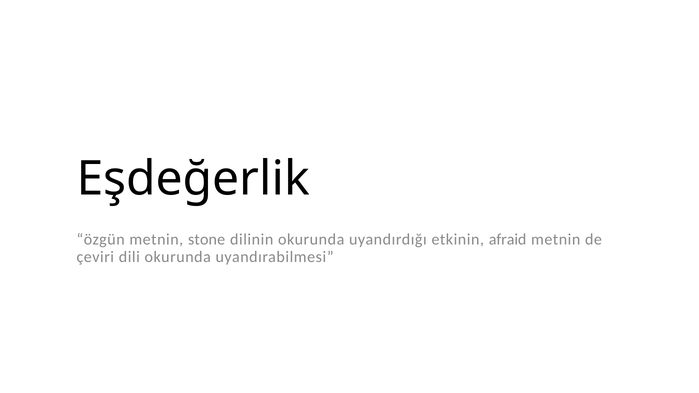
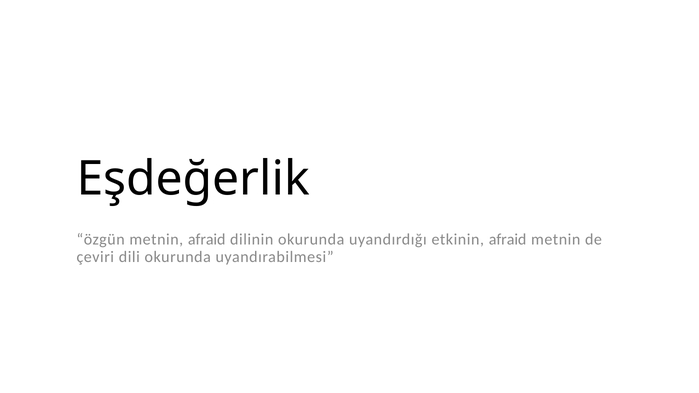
metnin stone: stone -> afraid (207, 240)
